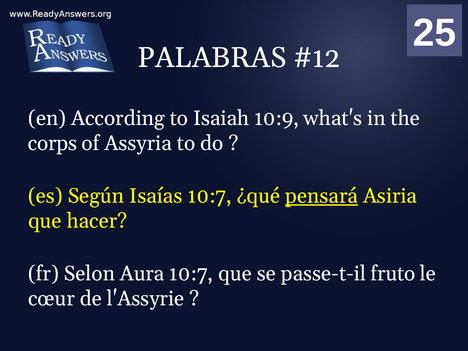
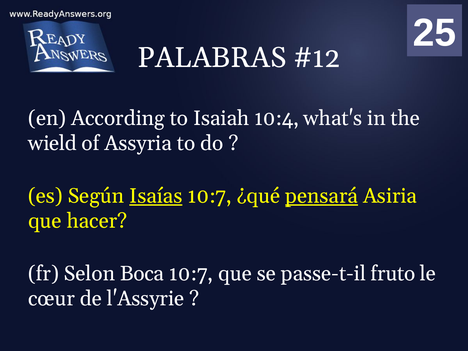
10:9: 10:9 -> 10:4 (277, 118)
corps: corps -> wield (52, 143)
Isaías underline: none -> present (156, 196)
Aura: Aura -> Boca (142, 274)
